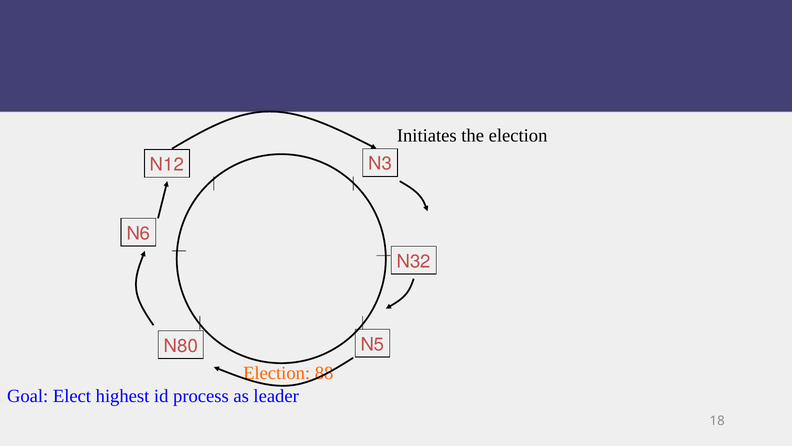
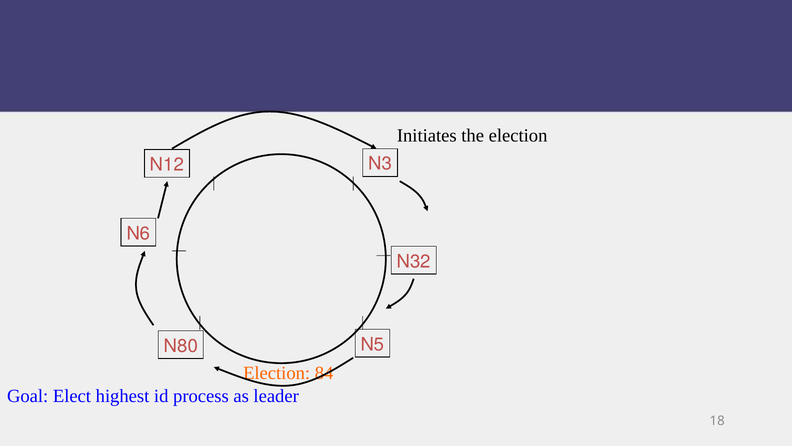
88: 88 -> 84 (324, 373)
